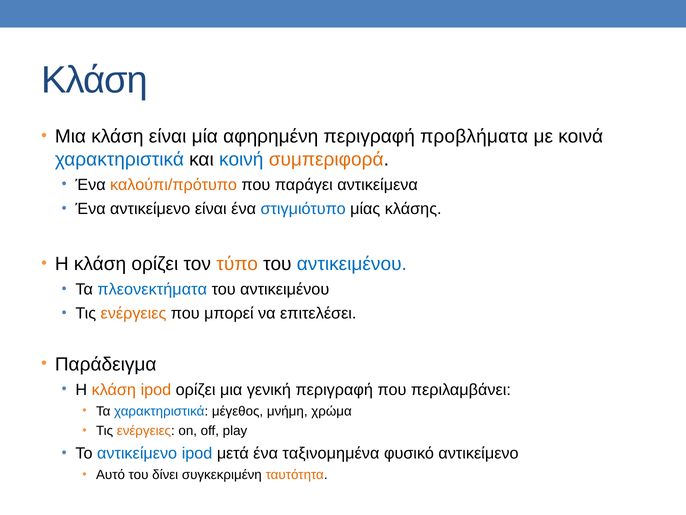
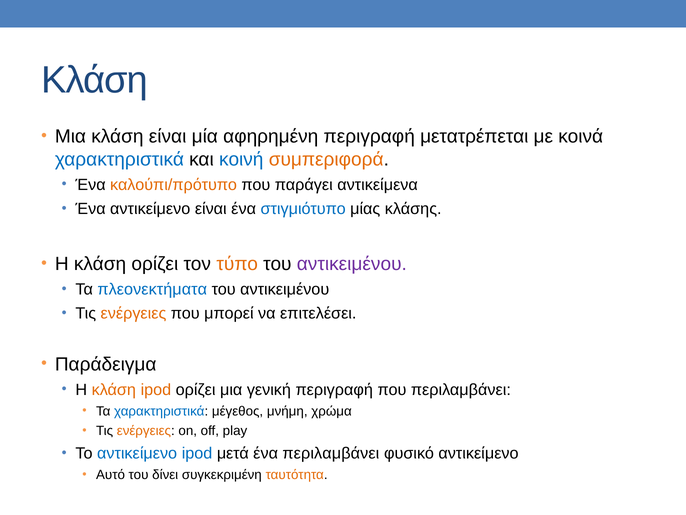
προβλήματα: προβλήματα -> μετατρέπεται (474, 136)
αντικειμένου colour: blue -> purple (352, 264)
ένα ταξινομημένα: ταξινομημένα -> περιλαμβάνει (331, 453)
